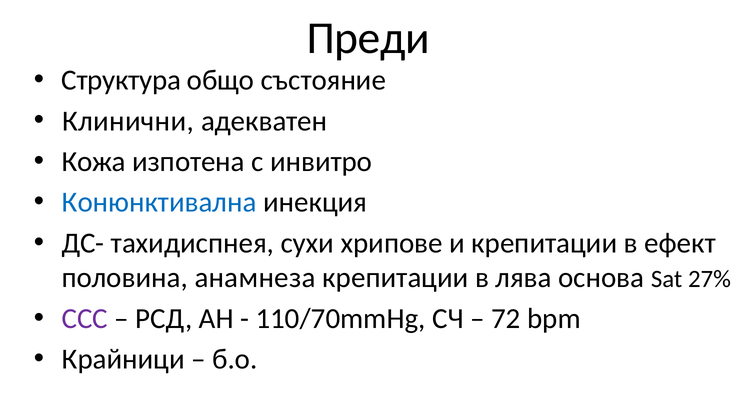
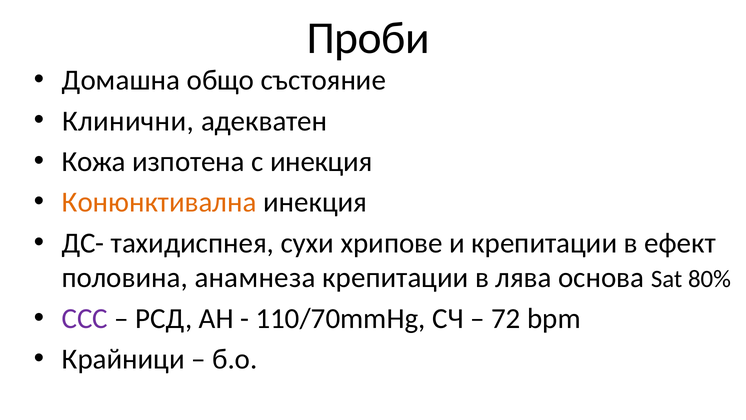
Преди: Преди -> Проби (368, 38)
Структура: Структура -> Домашна (121, 80)
с инвитро: инвитро -> инекция (321, 162)
Конюнктивална colour: blue -> orange (159, 202)
27%: 27% -> 80% (709, 279)
